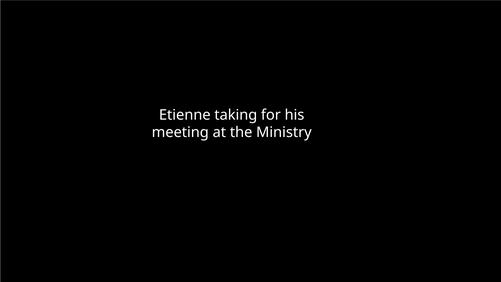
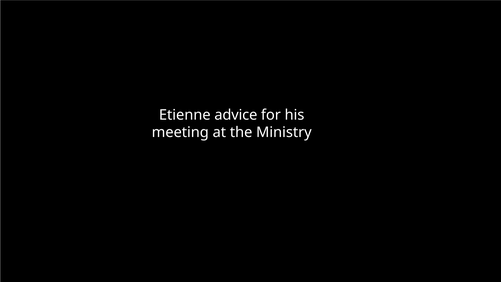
taking: taking -> advice (236, 115)
